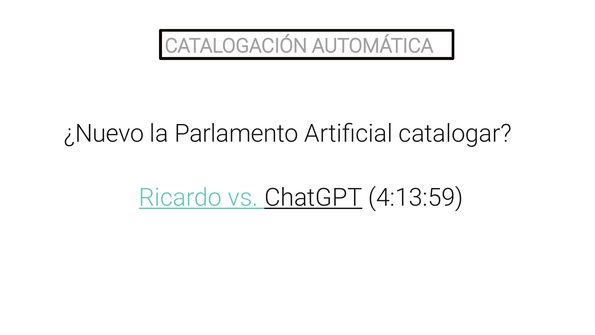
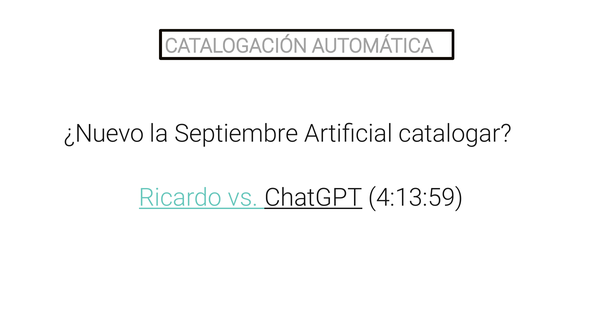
Parlamento: Parlamento -> Septiembre (236, 133)
